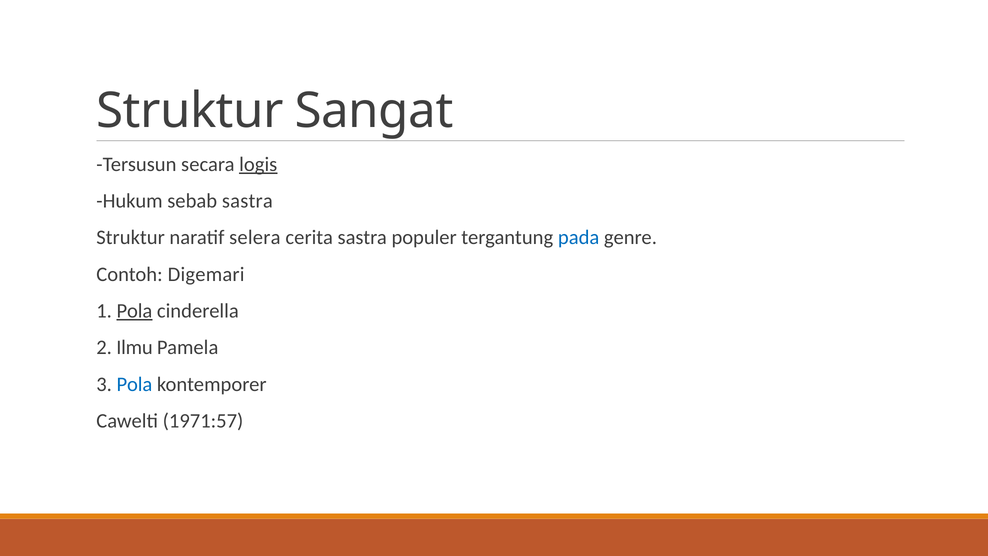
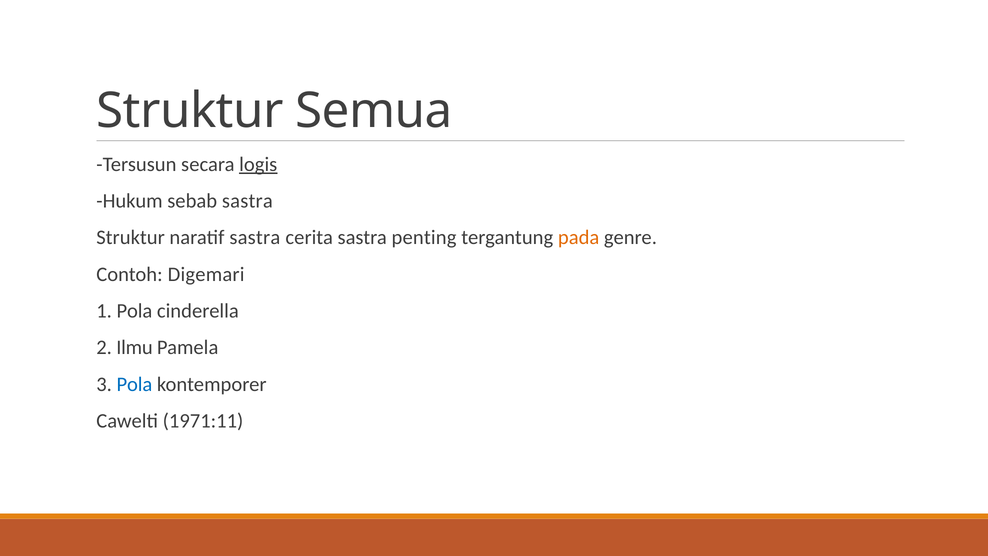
Sangat: Sangat -> Semua (374, 111)
naratif selera: selera -> sastra (255, 238)
populer: populer -> penting (424, 238)
pada colour: blue -> orange (579, 238)
Pola underline: present -> none (134, 311)
1971:57: 1971:57 -> 1971:11 (203, 421)
